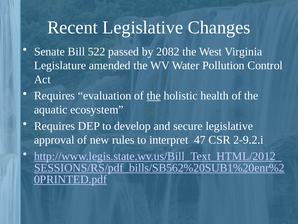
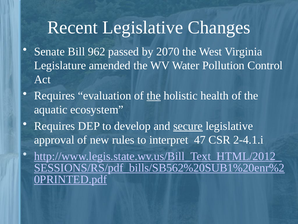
522: 522 -> 962 (97, 51)
2082: 2082 -> 2070 (168, 51)
secure underline: none -> present (188, 126)
2-9.2.i: 2-9.2.i -> 2-4.1.i (248, 140)
